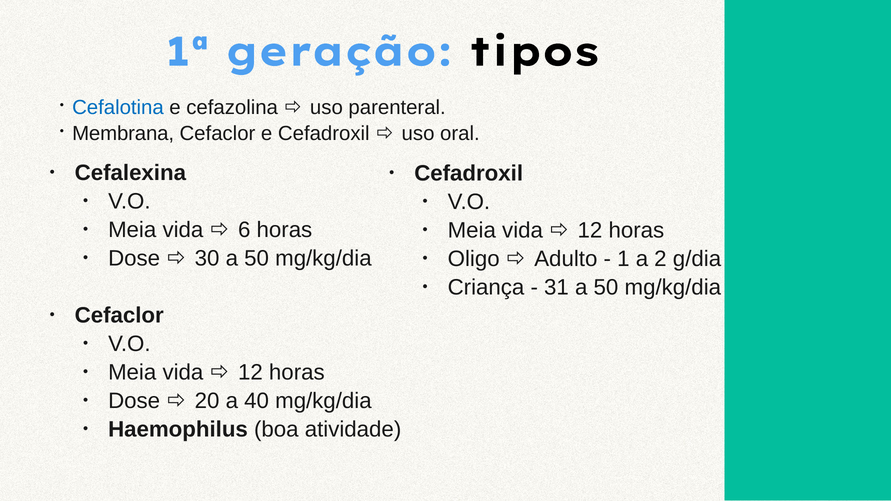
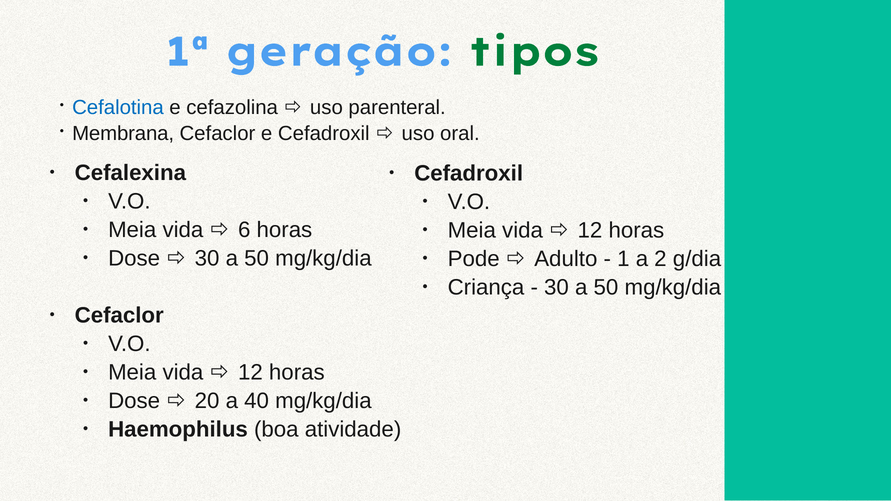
tipos colour: black -> green (535, 52)
Oligo: Oligo -> Pode (474, 259)
31: 31 -> 30 (556, 287)
